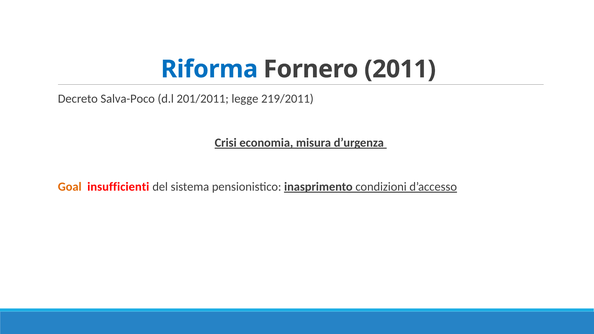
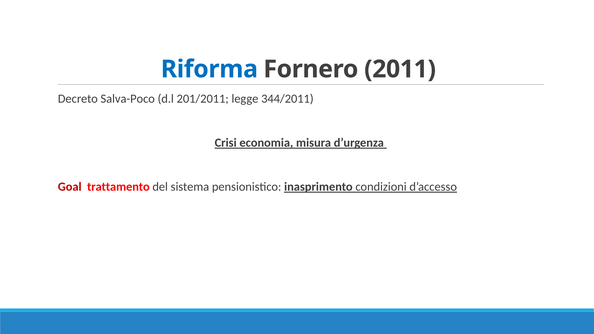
219/2011: 219/2011 -> 344/2011 (287, 99)
Goal colour: orange -> red (70, 187)
insufficienti: insufficienti -> trattamento (118, 187)
